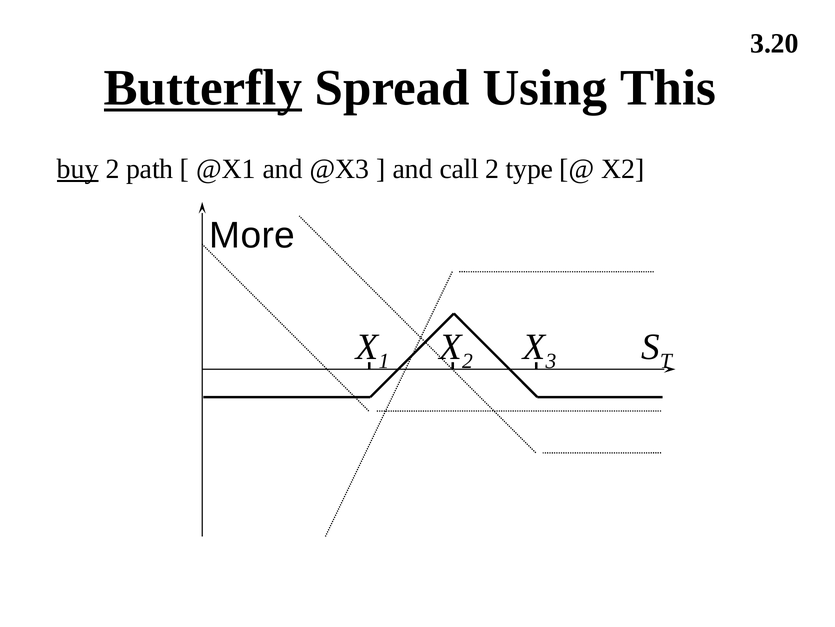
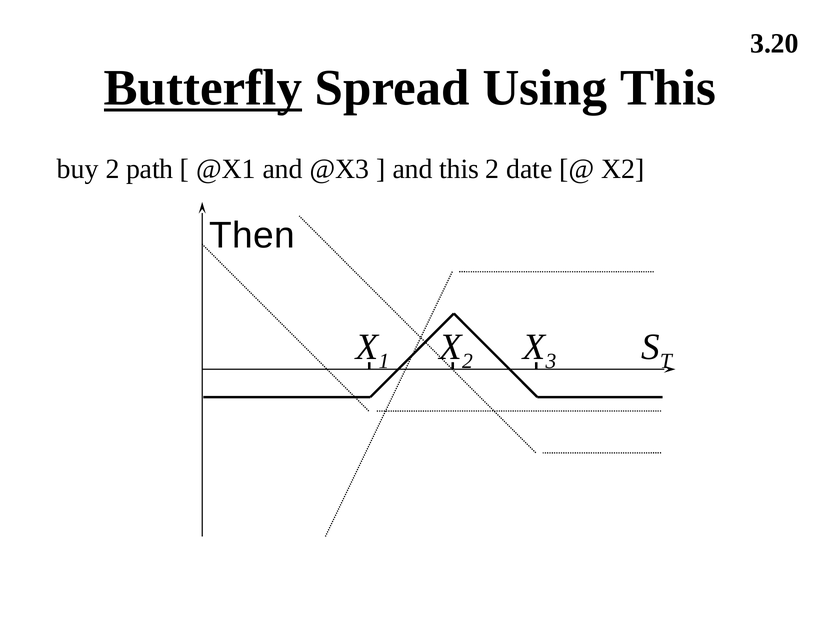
buy underline: present -> none (78, 169)
and call: call -> this (459, 169)
type: type -> date (529, 169)
More: More -> Then (252, 235)
